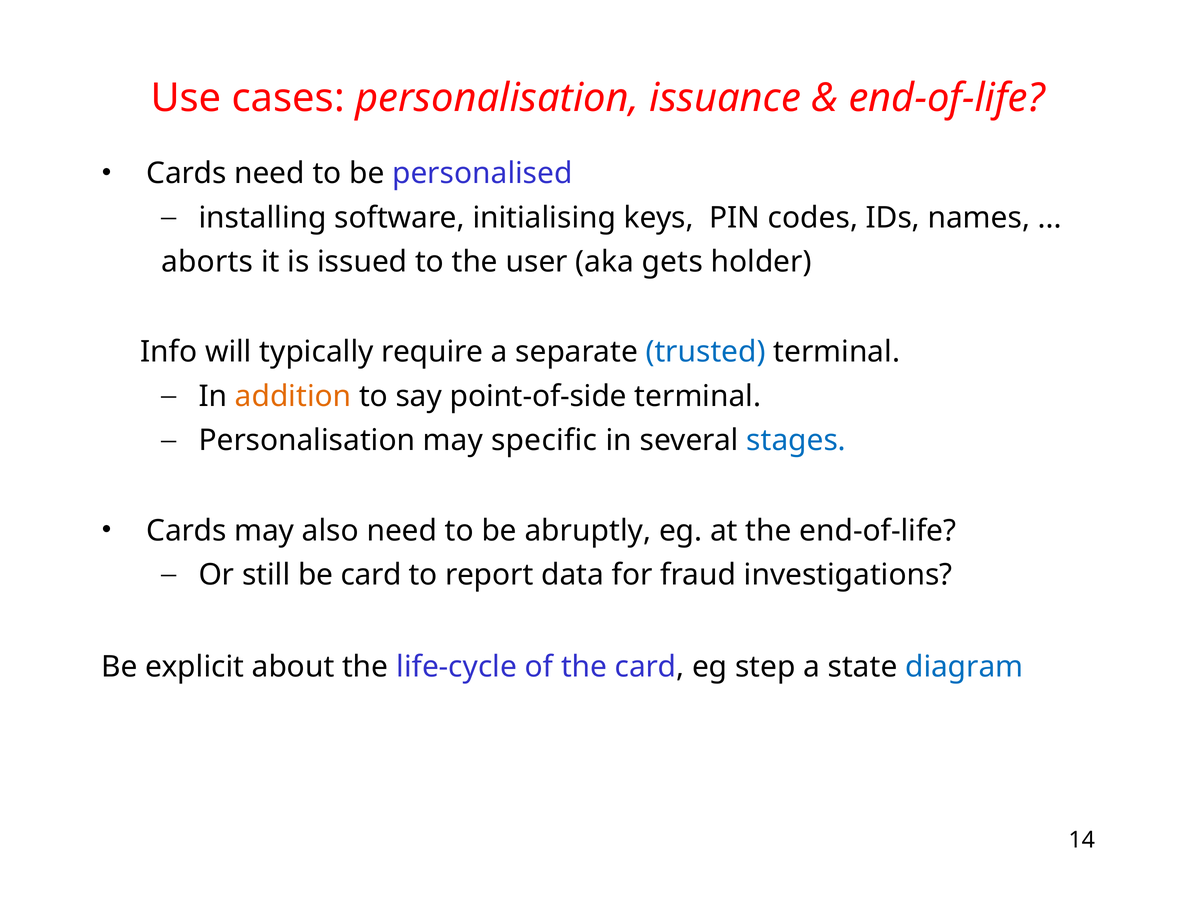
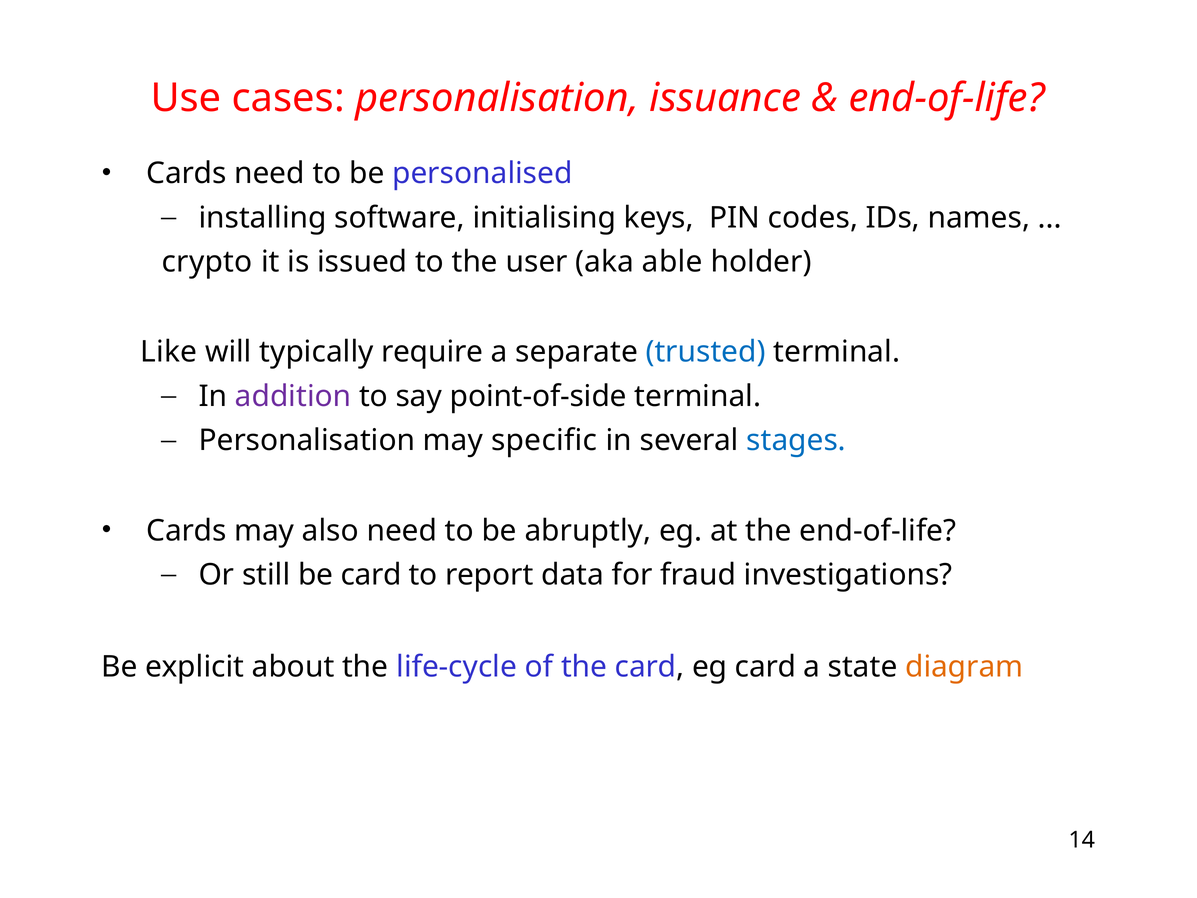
aborts: aborts -> crypto (207, 262)
gets: gets -> able (672, 262)
Info: Info -> Like (169, 352)
addition colour: orange -> purple (293, 396)
eg step: step -> card (765, 667)
diagram colour: blue -> orange (964, 667)
